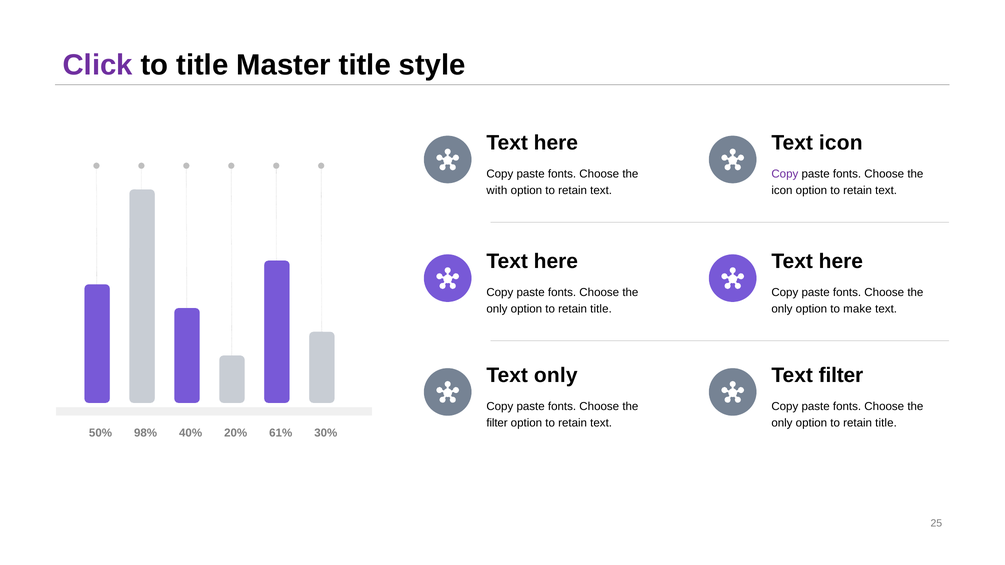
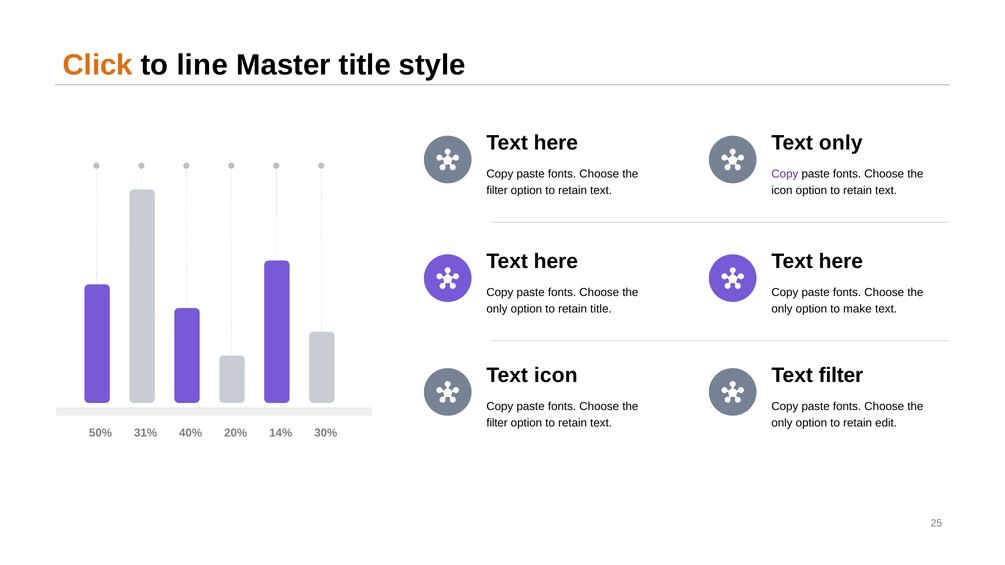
Click colour: purple -> orange (98, 65)
to title: title -> line (202, 65)
Text icon: icon -> only (841, 143)
with: with -> filter (497, 191)
Text only: only -> icon (556, 375)
title: title -> edit (886, 423)
98%: 98% -> 31% (146, 433)
61%: 61% -> 14% (281, 433)
